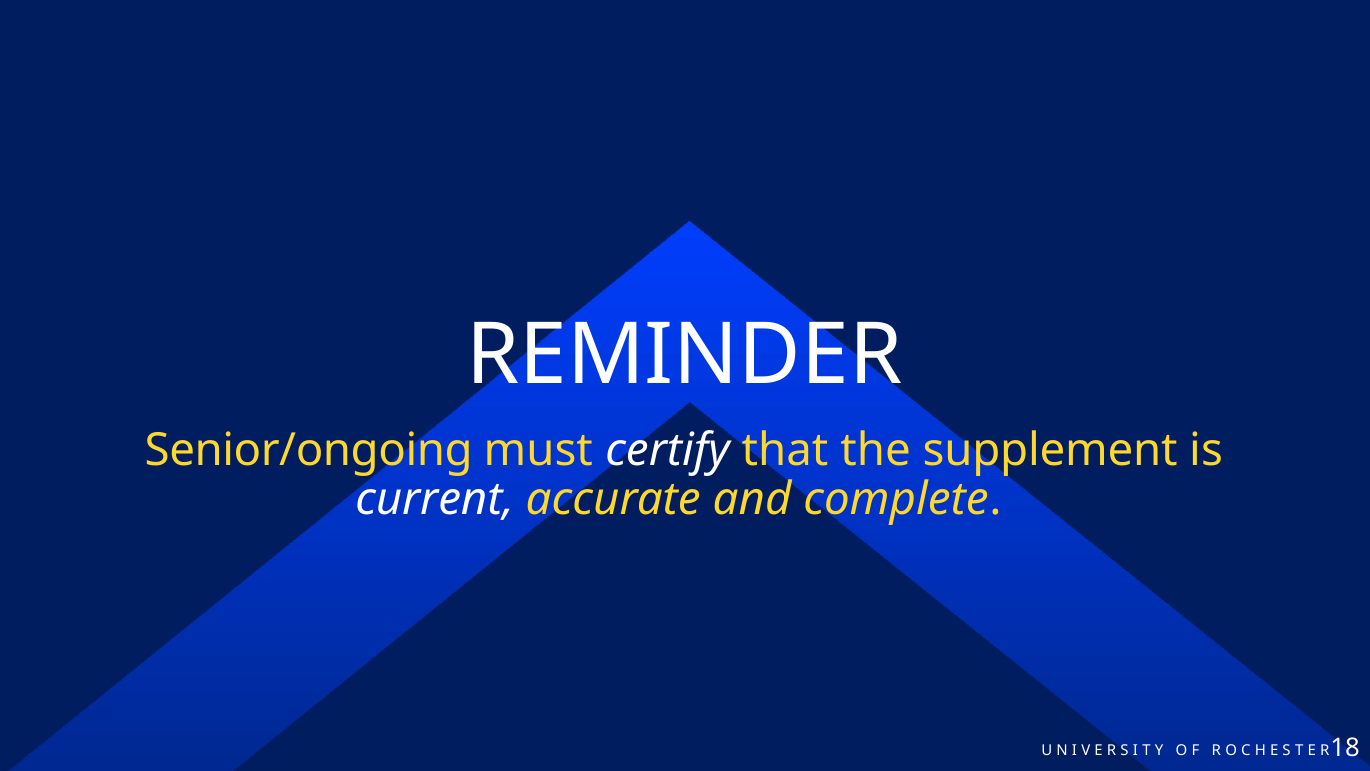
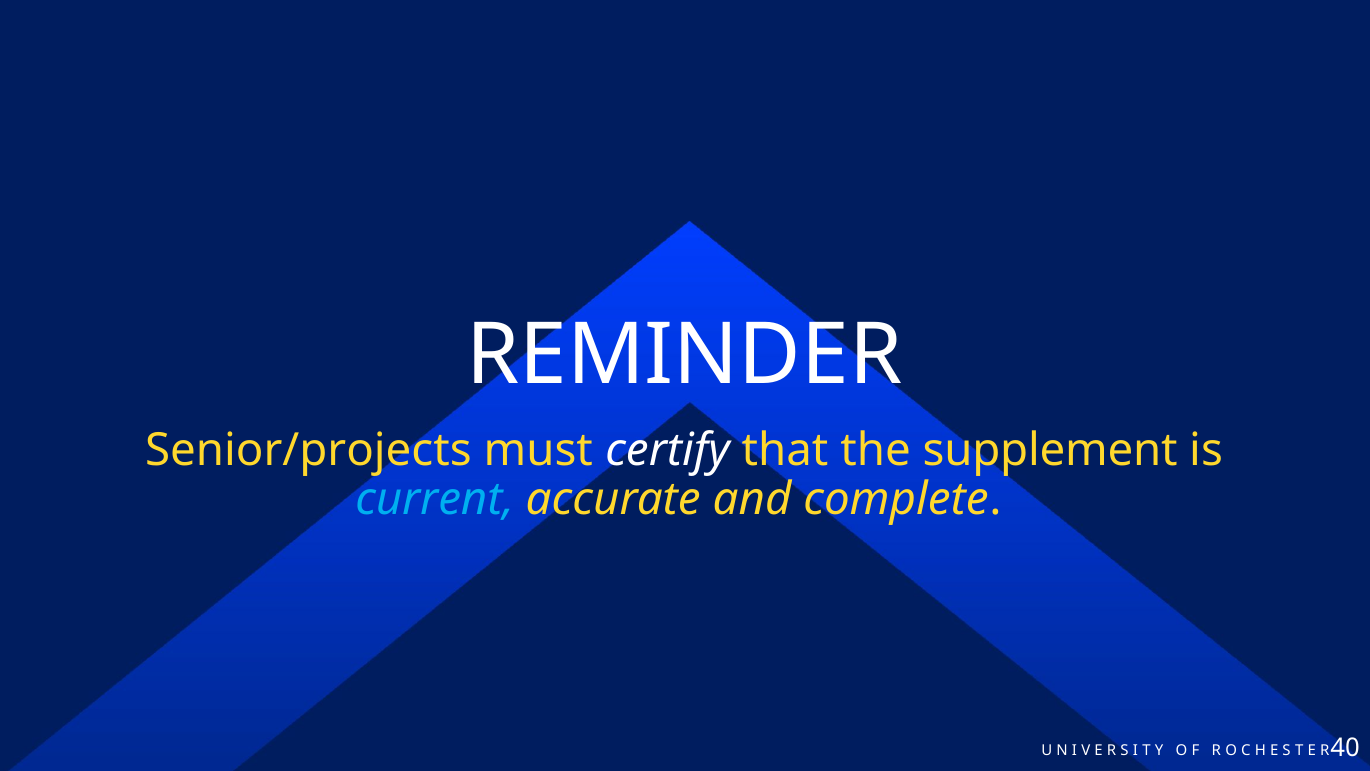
Senior/ongoing: Senior/ongoing -> Senior/projects (308, 450)
current colour: white -> light blue (435, 499)
18: 18 -> 40 (1345, 748)
